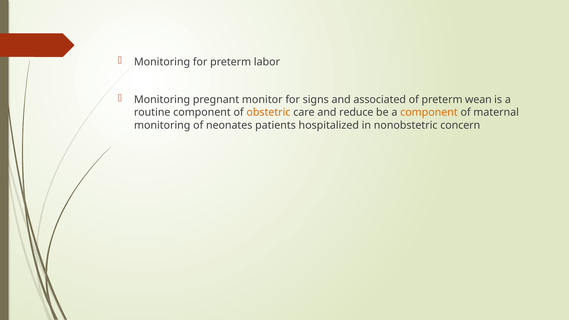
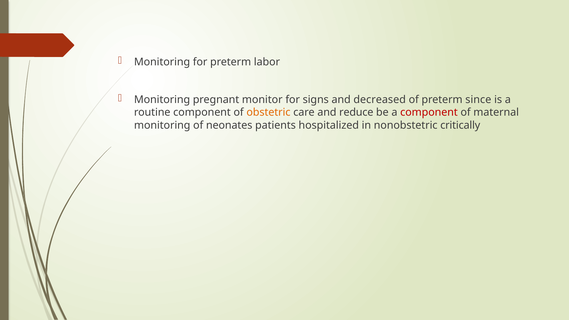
associated: associated -> decreased (380, 100)
wean: wean -> since (478, 100)
component colour: orange -> red (429, 112)
concern: concern -> critically (460, 125)
